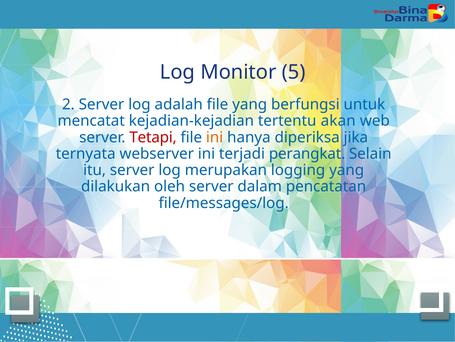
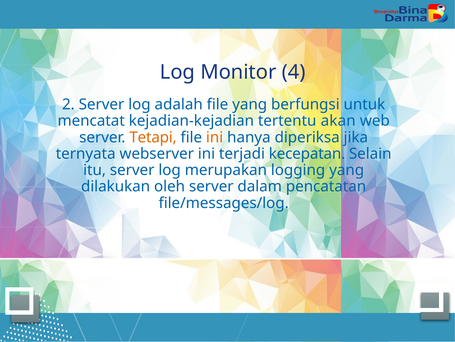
5: 5 -> 4 (294, 72)
Tetapi colour: red -> orange (153, 137)
perangkat: perangkat -> kecepatan (307, 153)
